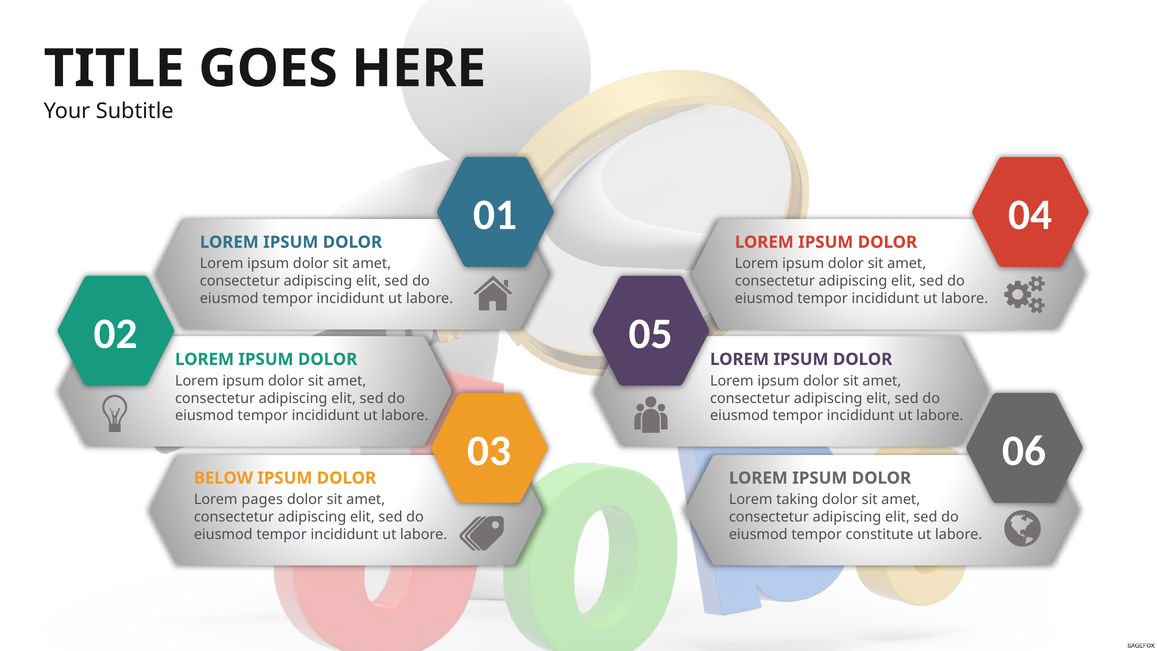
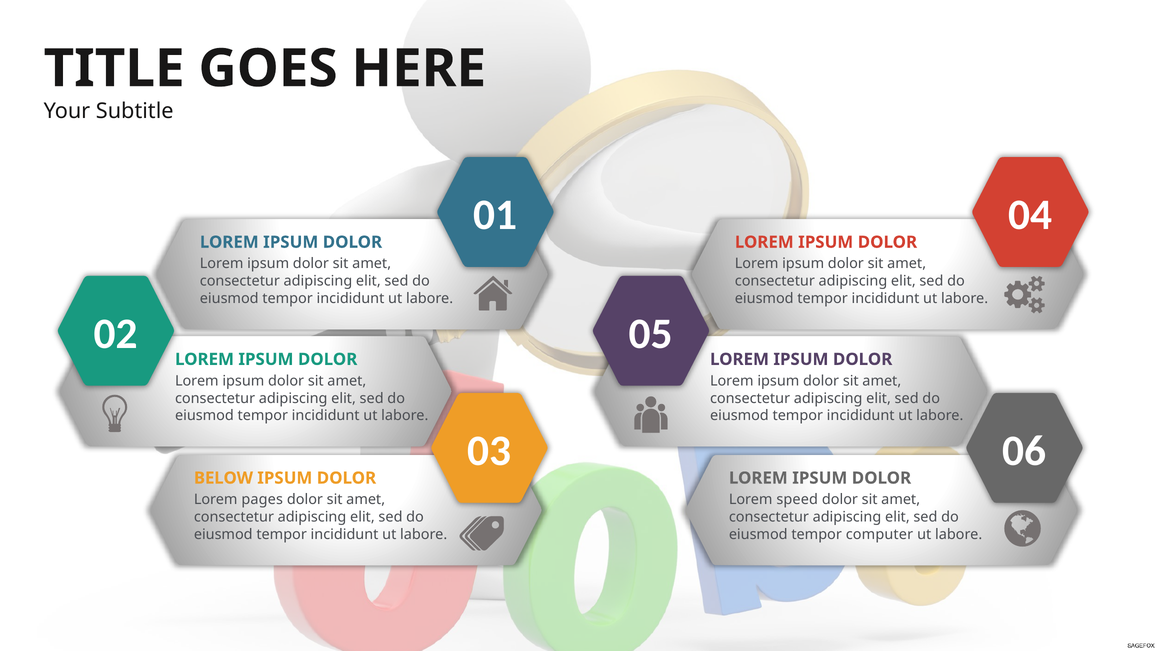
taking: taking -> speed (797, 499)
constitute: constitute -> computer (879, 534)
